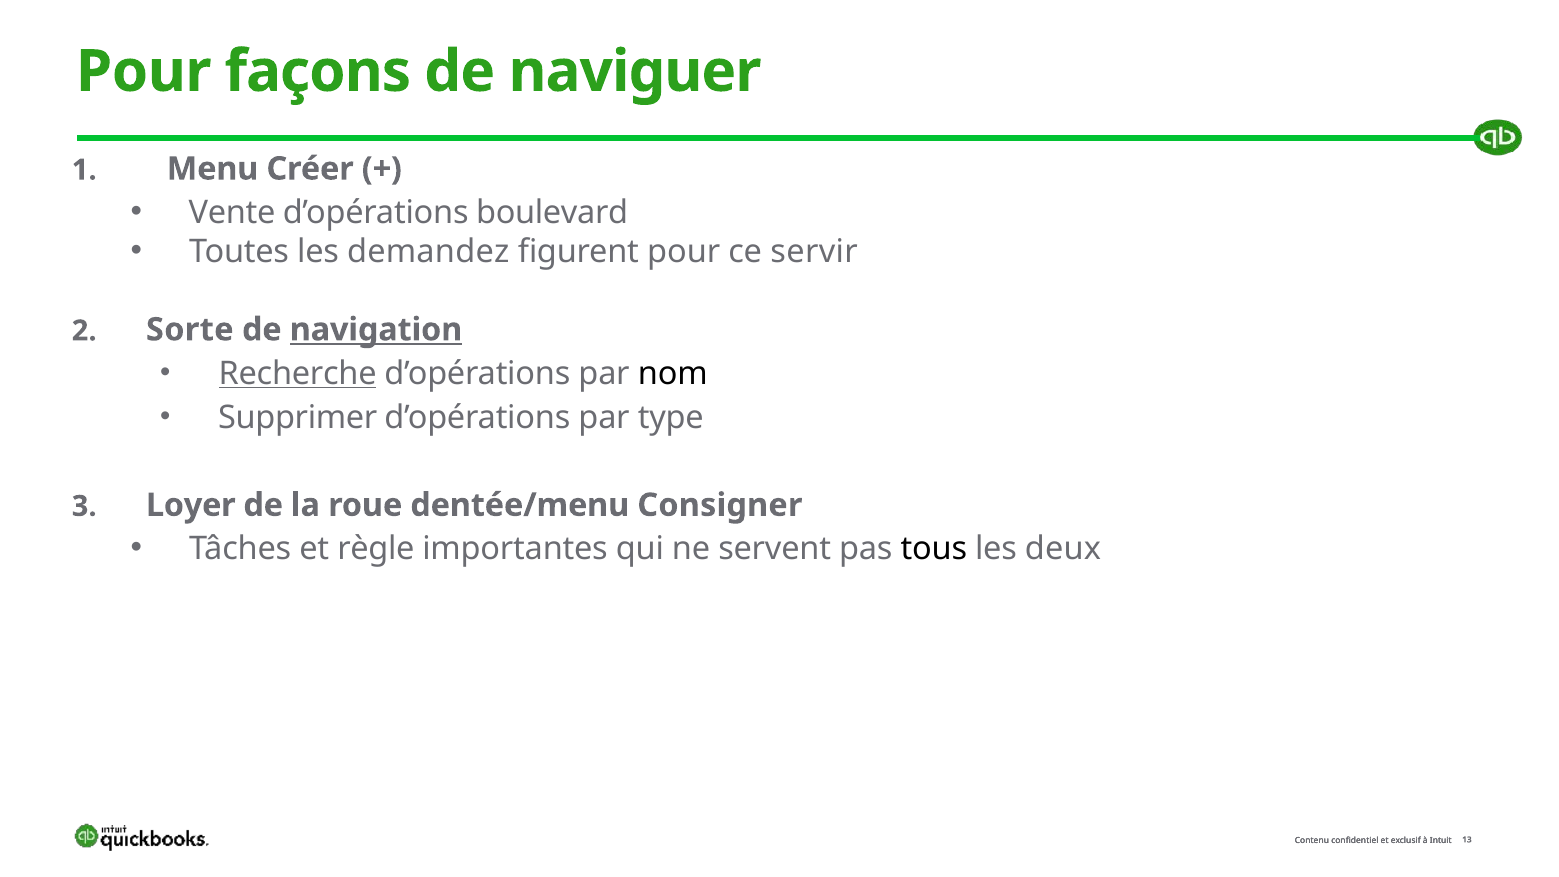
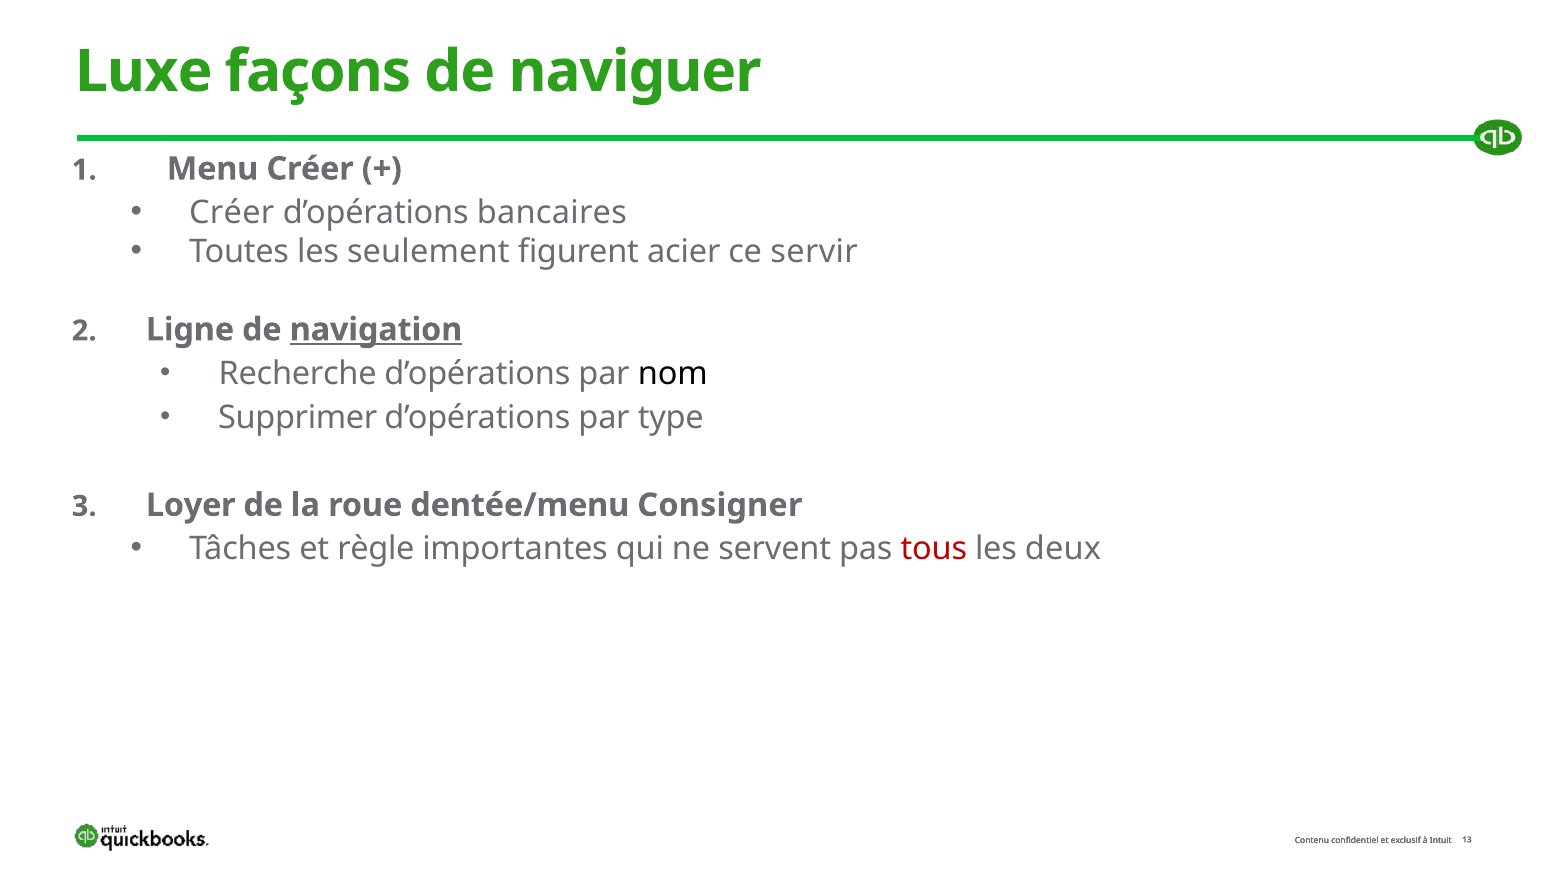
Pour: Pour -> Luxe (144, 72)
Vente: Vente -> Créer (232, 213)
boulevard: boulevard -> bancaires (552, 213)
demandez: demandez -> seulement (428, 252)
figurent pour: pour -> acier (684, 252)
Sorte: Sorte -> Ligne (190, 330)
Recherche underline: present -> none (298, 374)
tous colour: black -> red (934, 549)
